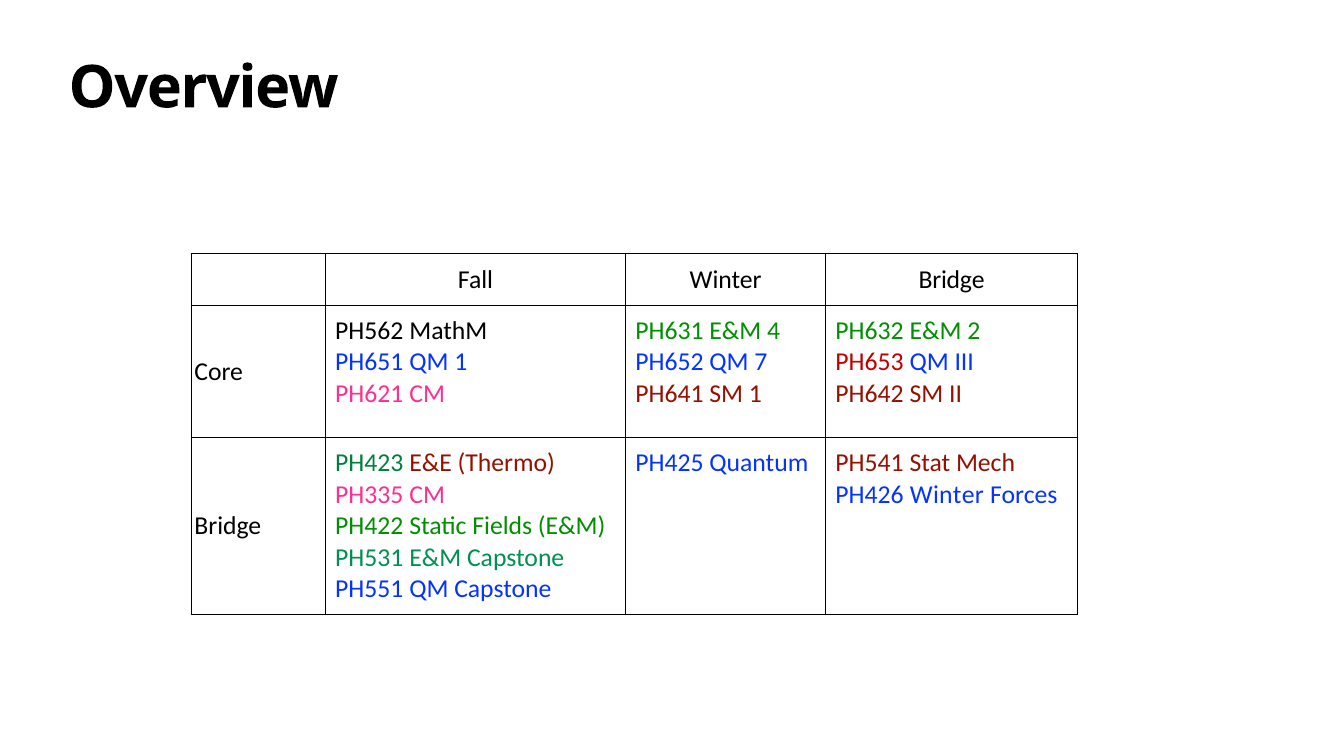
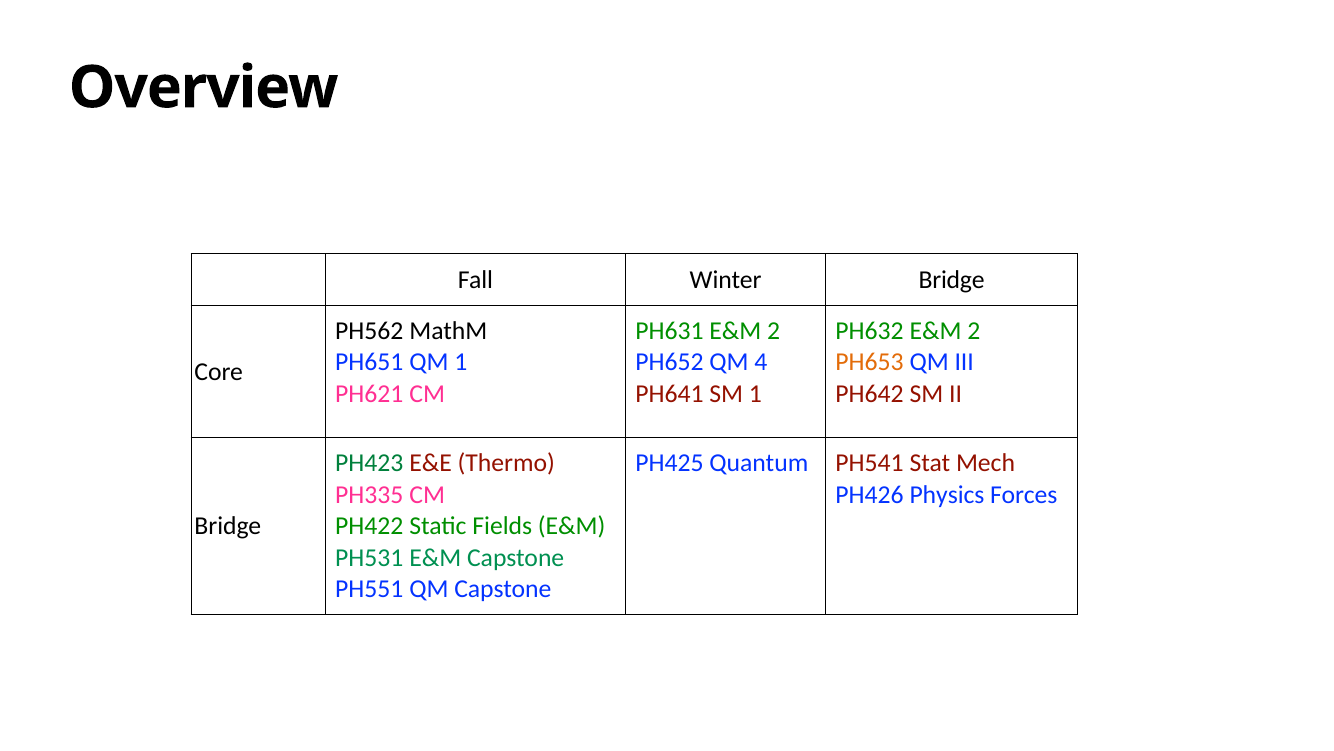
PH631 E&M 4: 4 -> 2 (774, 331)
7: 7 -> 4 (761, 362)
PH653 colour: red -> orange (870, 362)
PH426 Winter: Winter -> Physics (947, 494)
